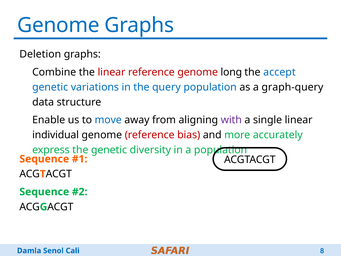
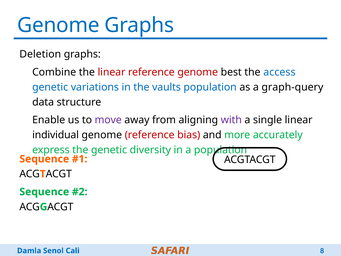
long: long -> best (231, 72)
accept: accept -> access (279, 72)
query: query -> vaults (166, 87)
move colour: blue -> purple (108, 120)
